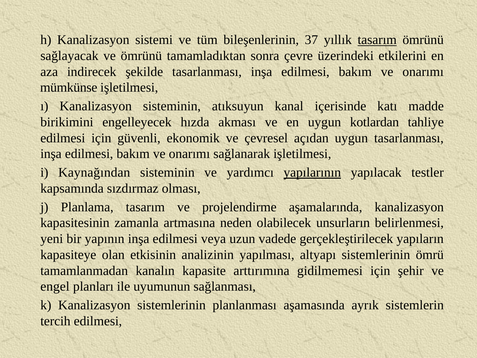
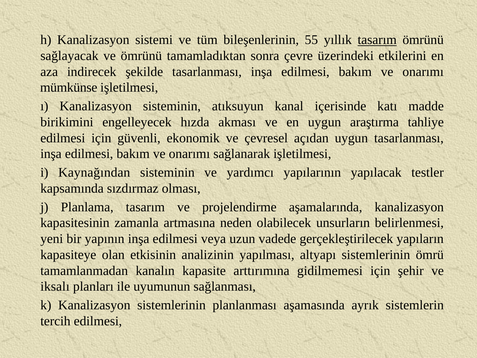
37: 37 -> 55 (311, 40)
kotlardan: kotlardan -> araştırma (374, 122)
yapılarının underline: present -> none (312, 172)
engel: engel -> iksalı (55, 286)
